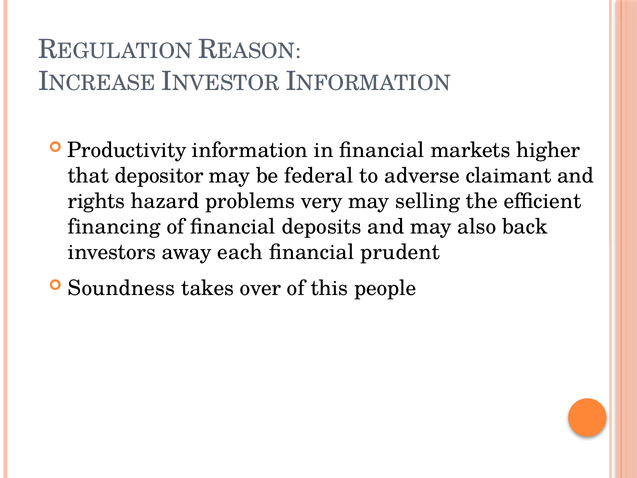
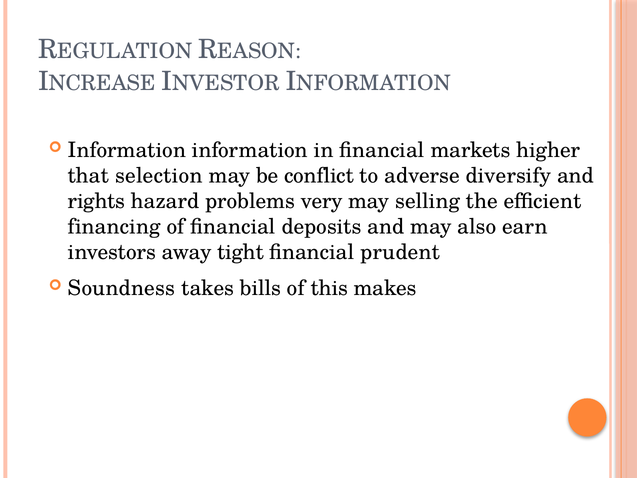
Productivity: Productivity -> Information (127, 150)
depositor: depositor -> selection (159, 176)
federal: federal -> conflict (319, 176)
claimant: claimant -> diversify (508, 176)
back: back -> earn (525, 227)
each: each -> tight (240, 252)
over: over -> bills (261, 288)
people: people -> makes (385, 288)
